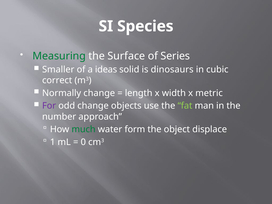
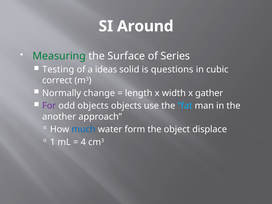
Species: Species -> Around (145, 26)
Smaller: Smaller -> Testing (58, 70)
dinosaurs: dinosaurs -> questions (172, 70)
metric: metric -> gather (209, 93)
odd change: change -> objects (93, 106)
fat colour: light green -> light blue (185, 106)
number: number -> another (59, 117)
much colour: green -> blue (84, 129)
0: 0 -> 4 (83, 142)
